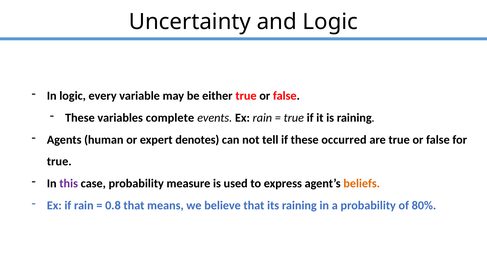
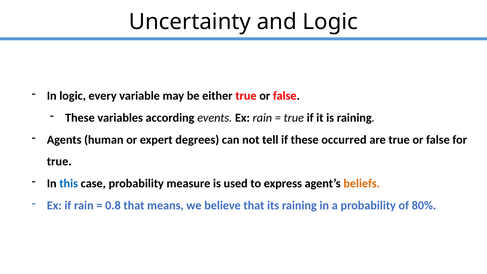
complete: complete -> according (170, 118)
denotes: denotes -> degrees (197, 140)
this colour: purple -> blue (69, 184)
